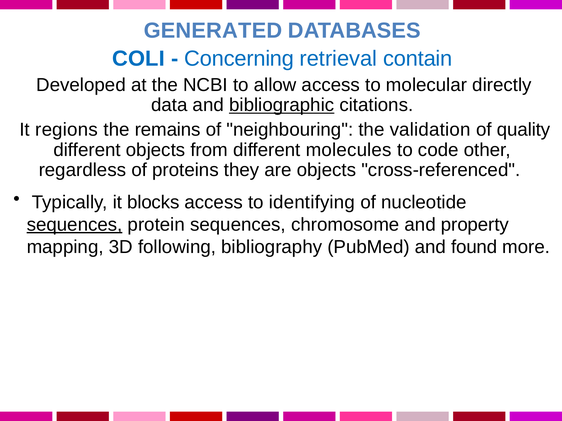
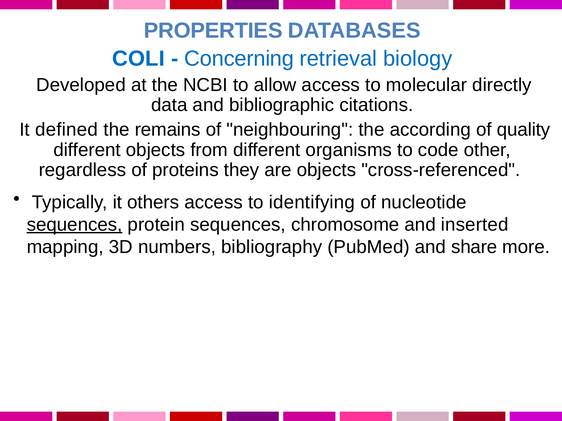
GENERATED: GENERATED -> PROPERTIES (213, 31)
contain: contain -> biology (418, 59)
bibliographic underline: present -> none (282, 105)
regions: regions -> defined (67, 130)
validation: validation -> according (430, 130)
molecules: molecules -> organisms (349, 150)
blocks: blocks -> others (153, 202)
property: property -> inserted (475, 225)
following: following -> numbers (177, 247)
found: found -> share (474, 247)
